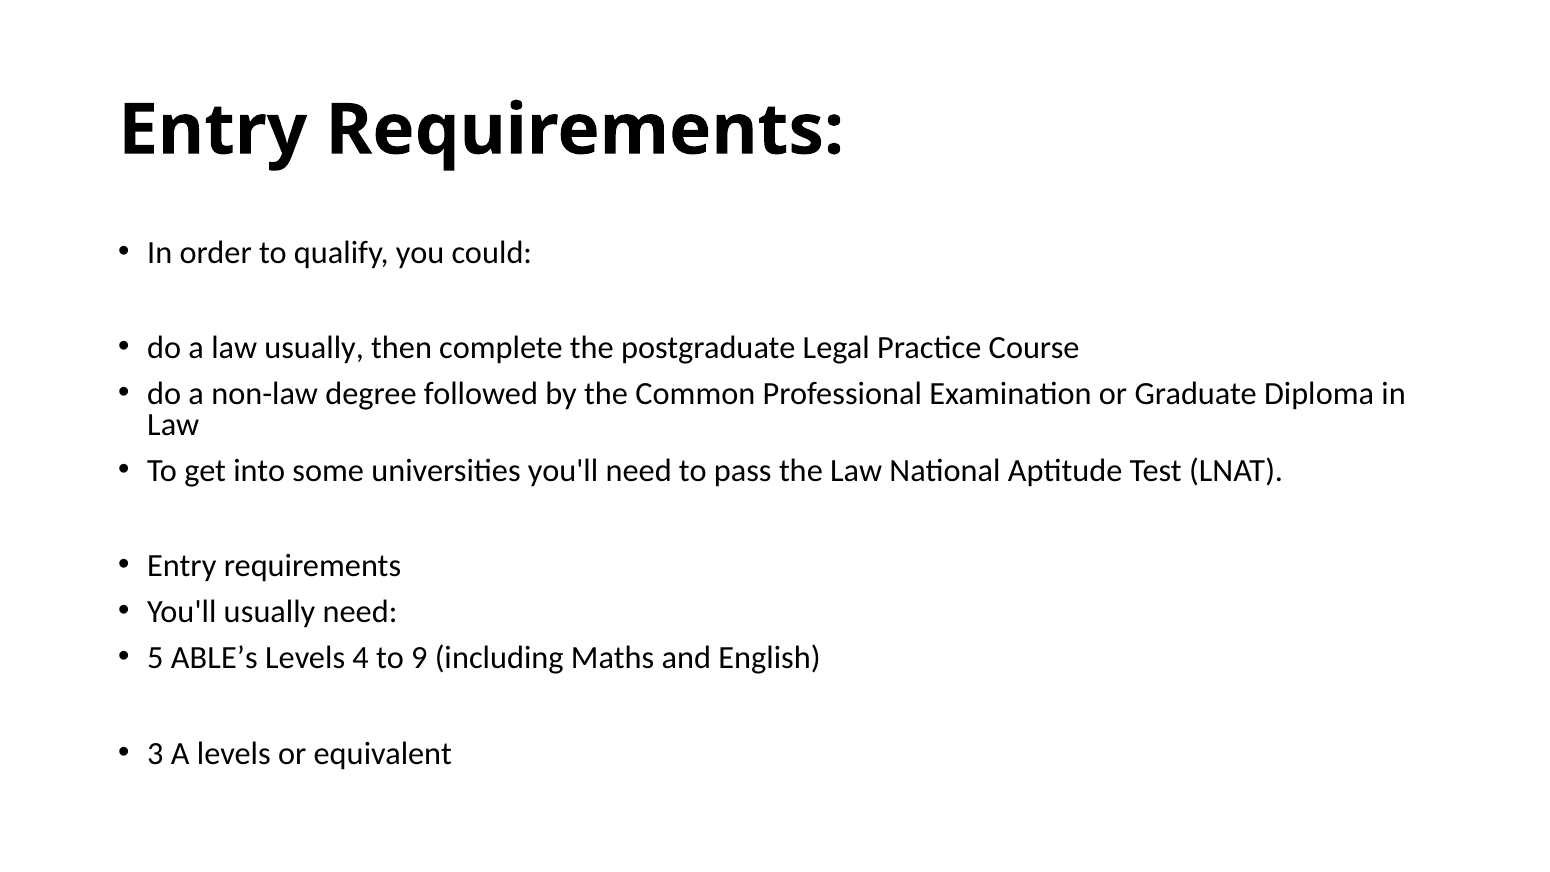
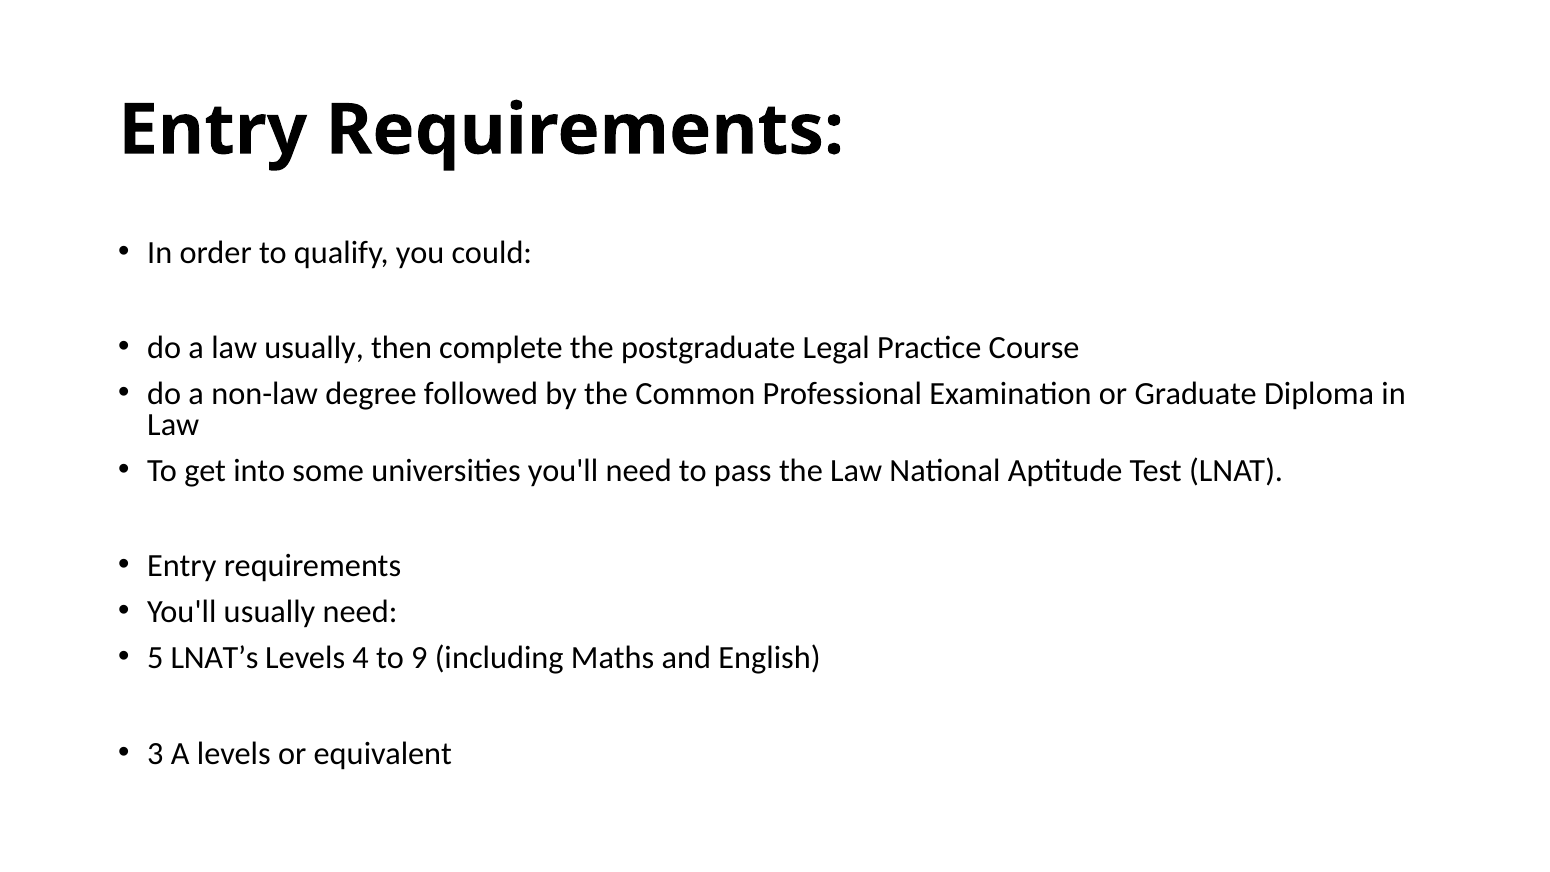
ABLE’s: ABLE’s -> LNAT’s (215, 658)
